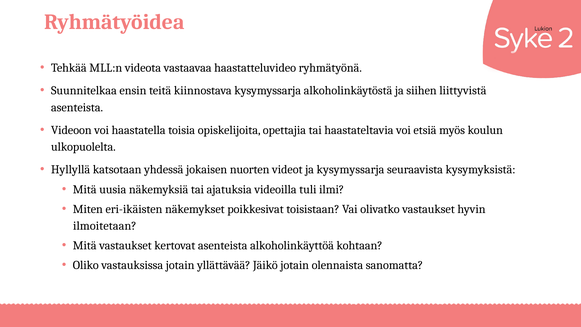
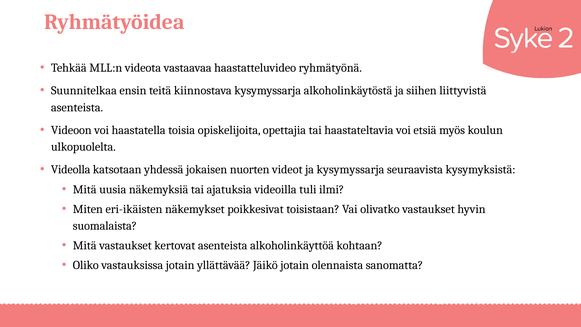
Hyllyllä: Hyllyllä -> Videolla (71, 170)
ilmoitetaan: ilmoitetaan -> suomalaista (105, 226)
